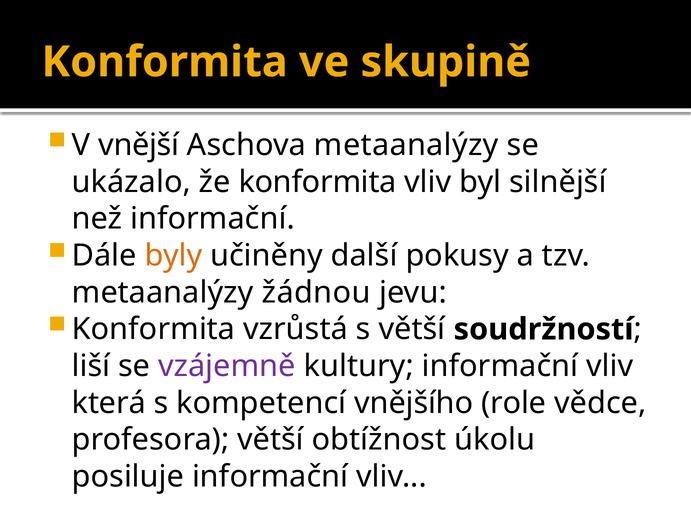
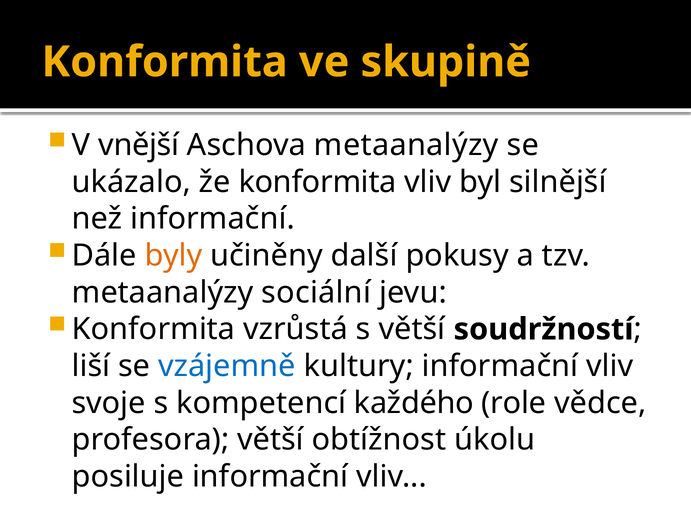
žádnou: žádnou -> sociální (316, 293)
vzájemně colour: purple -> blue (227, 366)
která: která -> svoje (109, 403)
vnějšího: vnějšího -> každého (414, 403)
